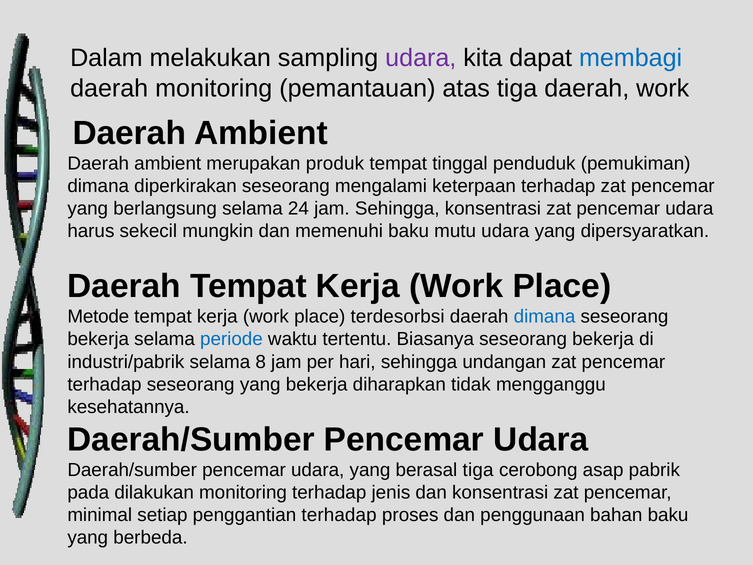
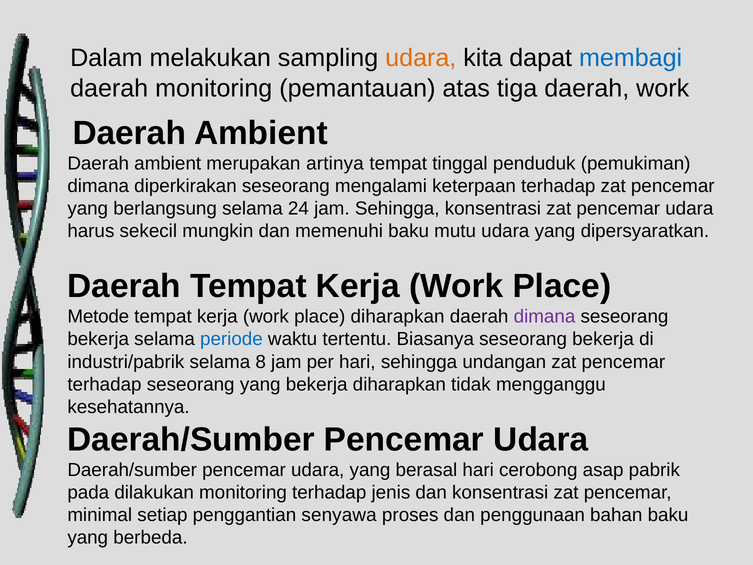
udara colour: purple -> orange (421, 58)
produk: produk -> artinya (335, 163)
place terdesorbsi: terdesorbsi -> diharapkan (398, 317)
dimana colour: blue -> purple (545, 317)
berasal tiga: tiga -> hari (478, 470)
penggantian terhadap: terhadap -> senyawa (339, 515)
